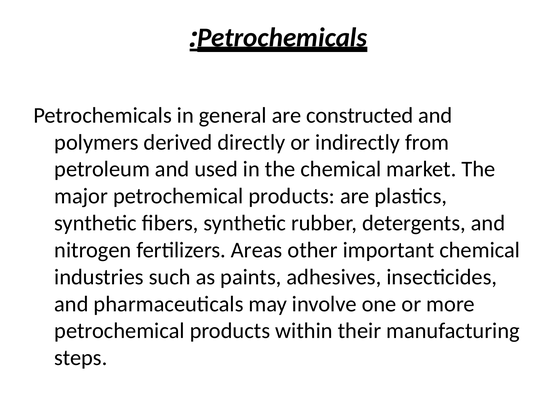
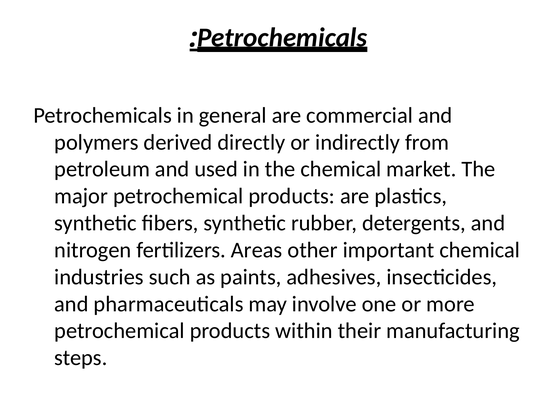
constructed: constructed -> commercial (360, 115)
